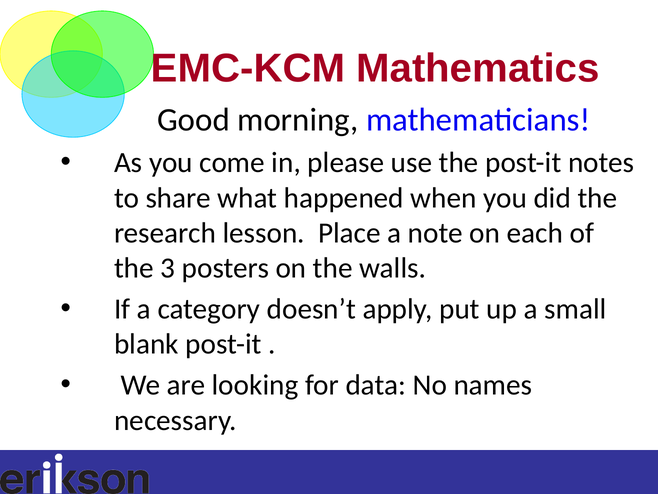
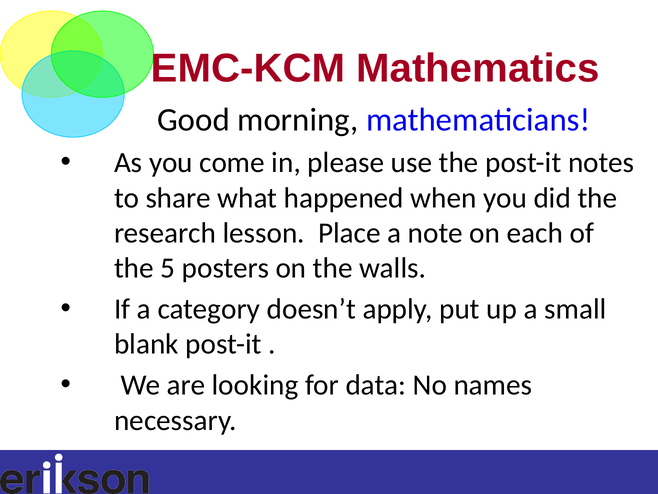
3: 3 -> 5 (168, 268)
